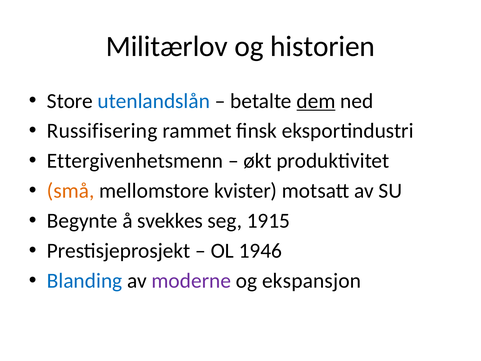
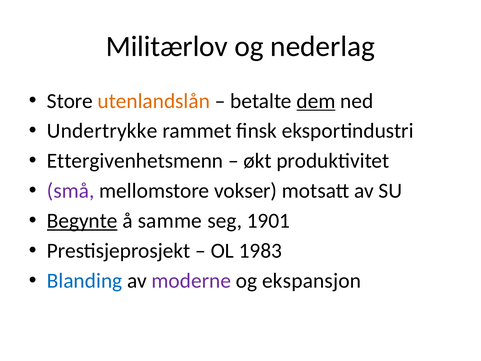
historien: historien -> nederlag (323, 47)
utenlandslån colour: blue -> orange (154, 101)
Russifisering: Russifisering -> Undertrykke (102, 131)
små colour: orange -> purple (71, 191)
kvister: kvister -> vokser (246, 191)
Begynte underline: none -> present (82, 221)
svekkes: svekkes -> samme (170, 221)
1915: 1915 -> 1901 (268, 221)
1946: 1946 -> 1983 (260, 251)
